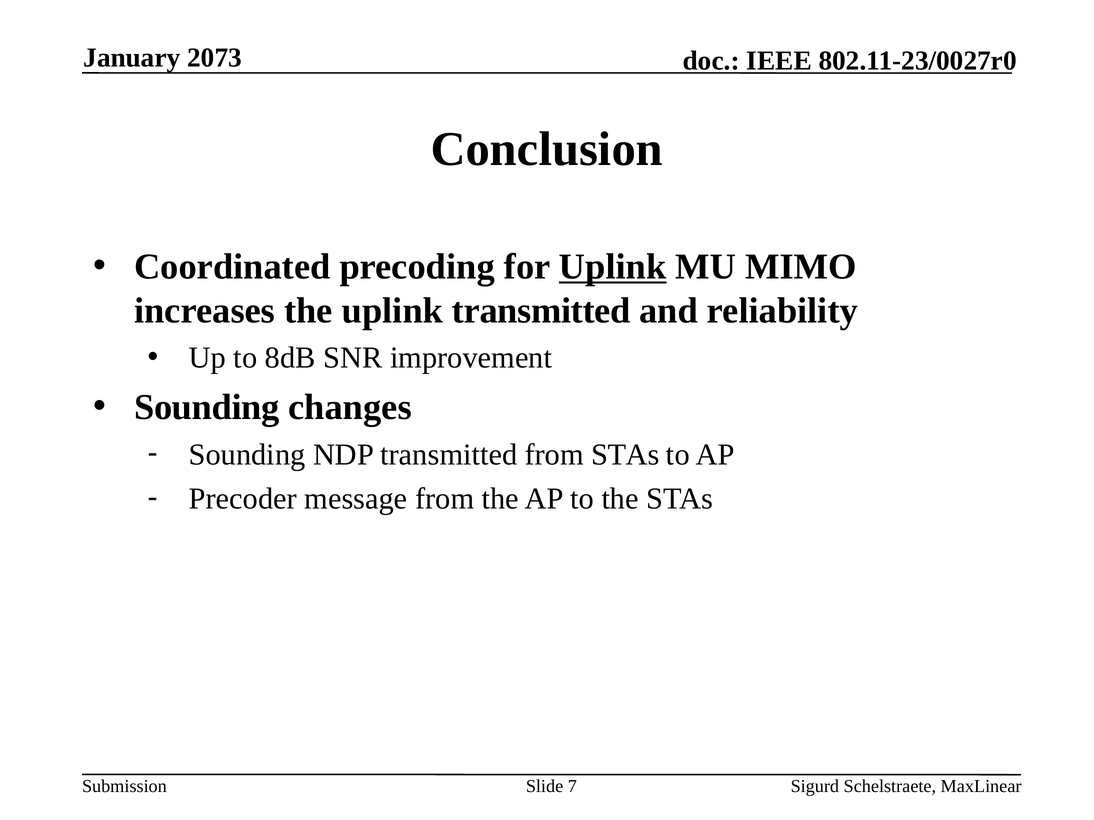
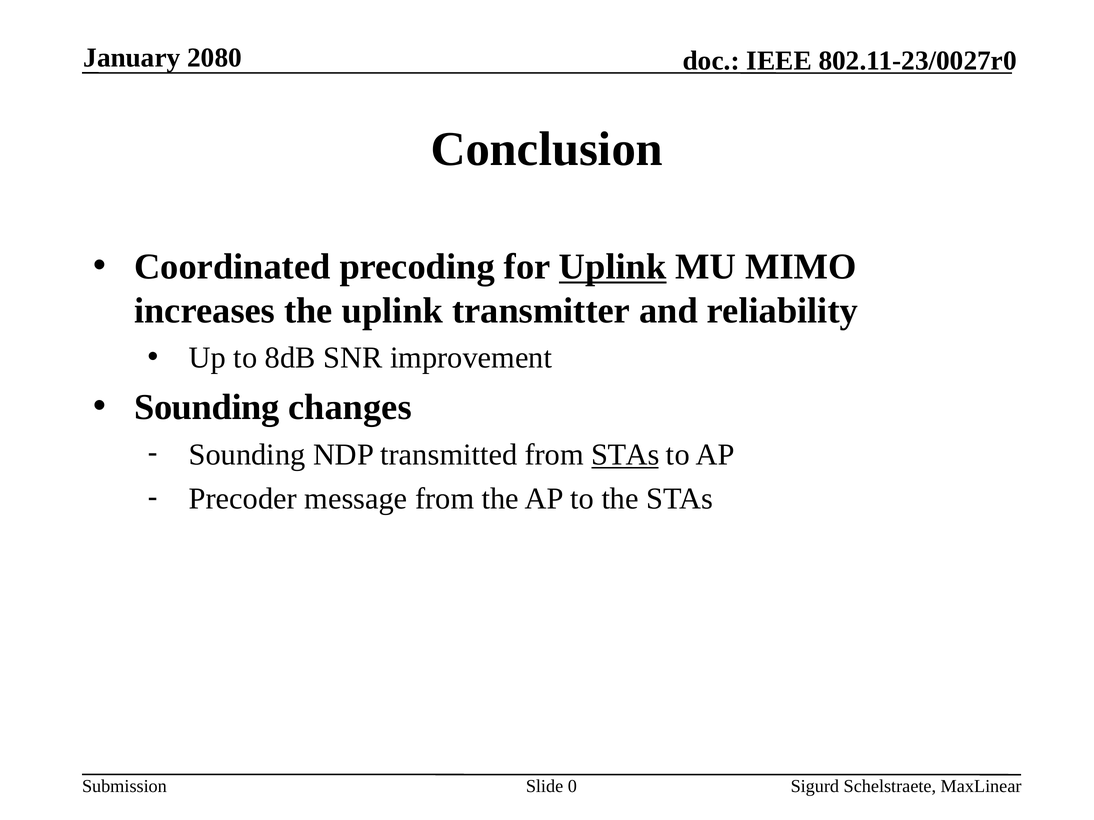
2073: 2073 -> 2080 (215, 58)
uplink transmitted: transmitted -> transmitter (541, 311)
STAs underline: none -> present (625, 455)
7: 7 -> 0 (572, 787)
